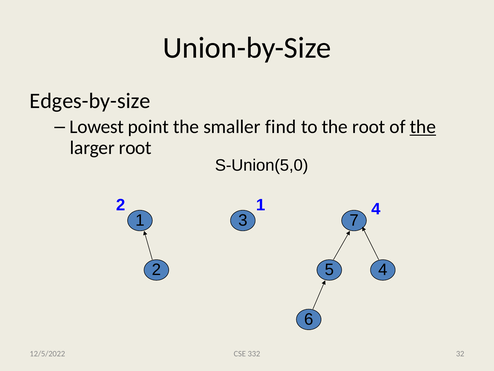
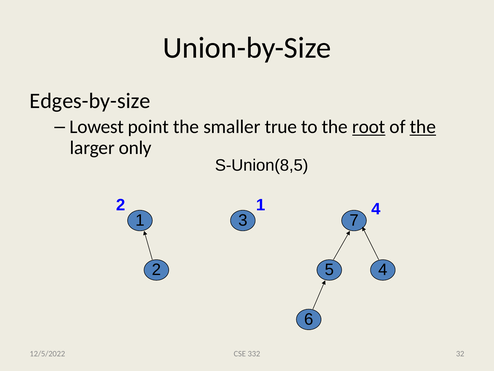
find: find -> true (281, 127)
root underline: none -> present (369, 127)
larger root: root -> only (135, 148)
S-Union(5,0: S-Union(5,0 -> S-Union(8,5 (262, 165)
